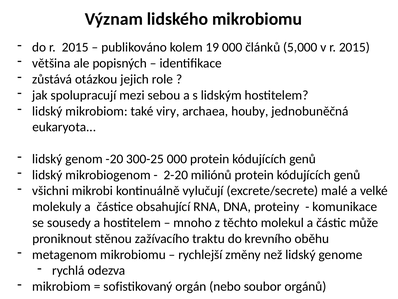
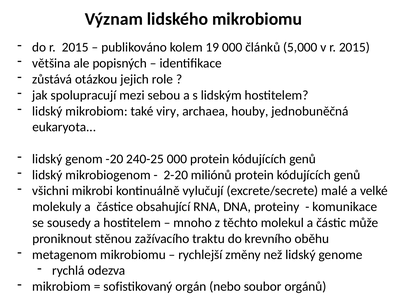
300-25: 300-25 -> 240-25 (145, 159)
